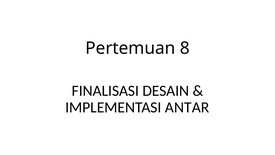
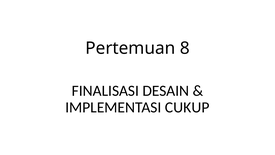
ANTAR: ANTAR -> CUKUP (187, 107)
